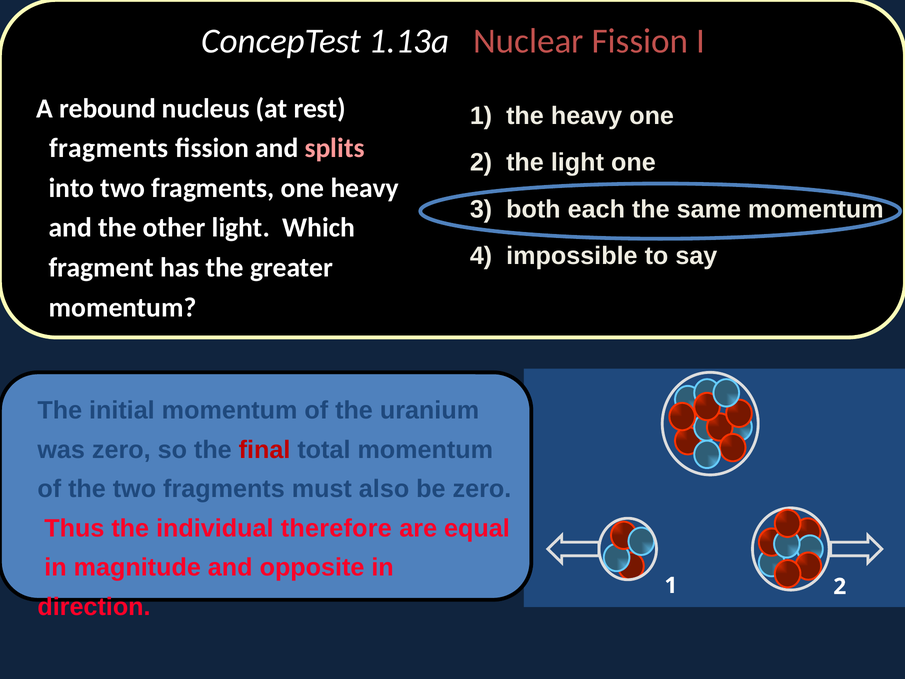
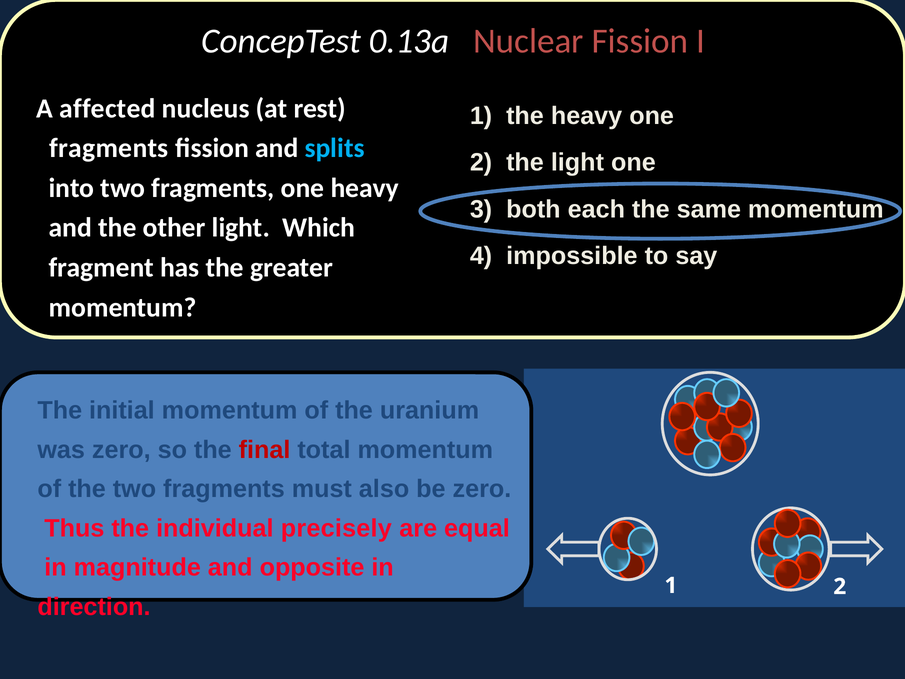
1.13a: 1.13a -> 0.13a (409, 41)
rebound: rebound -> affected (107, 108)
splits colour: pink -> light blue (335, 148)
therefore: therefore -> precisely (336, 528)
